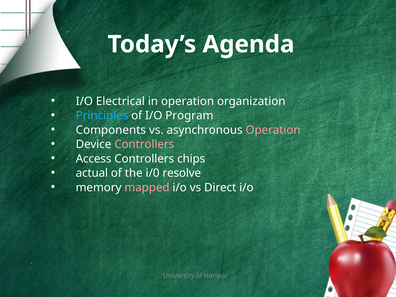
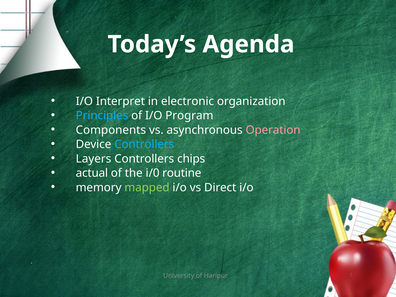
Electrical: Electrical -> Interpret (120, 101)
in operation: operation -> electronic (188, 101)
Controllers colour: pink -> light blue (144, 144)
Access: Access -> Layers (93, 159)
resolve: resolve -> routine (182, 173)
mapped colour: pink -> light green (147, 188)
